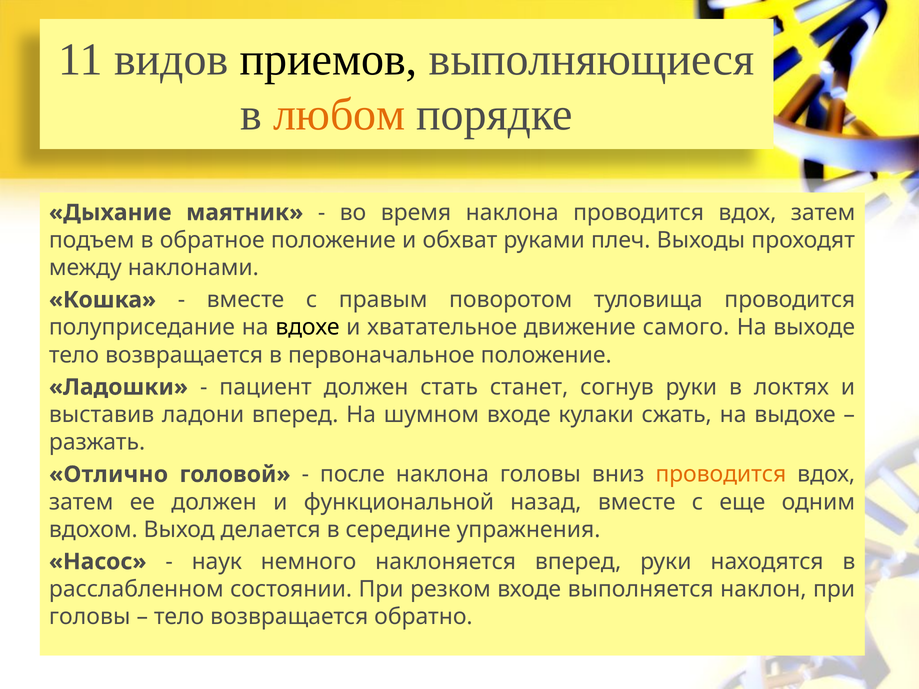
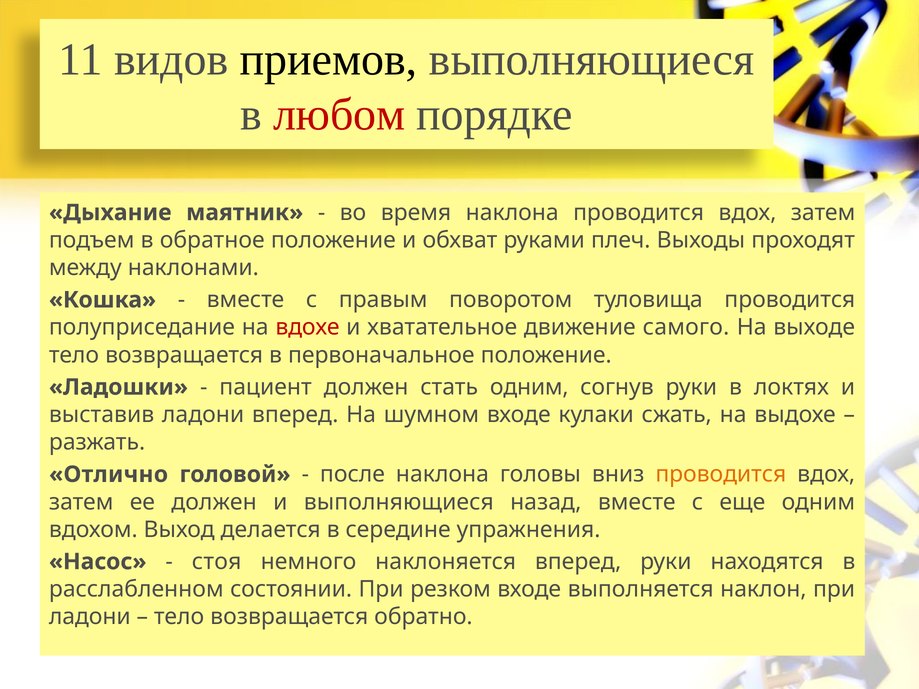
любом colour: orange -> red (339, 115)
вдохе colour: black -> red (308, 328)
стать станет: станет -> одним (529, 387)
и функциональной: функциональной -> выполняющиеся (399, 502)
наук: наук -> стоя (217, 562)
головы: головы -> ладони (90, 617)
